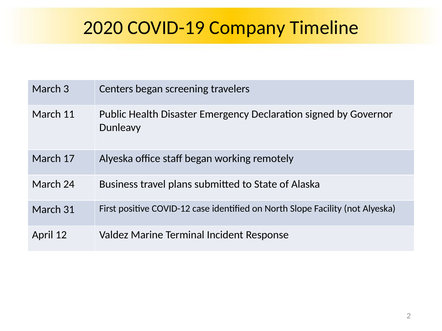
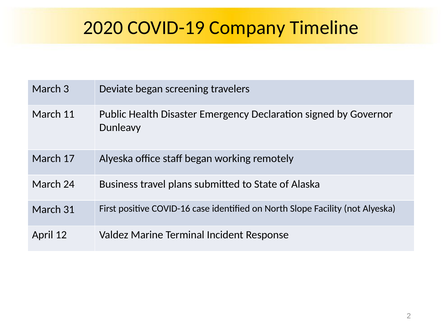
Centers: Centers -> Deviate (116, 89)
COVID-12: COVID-12 -> COVID-16 (171, 209)
